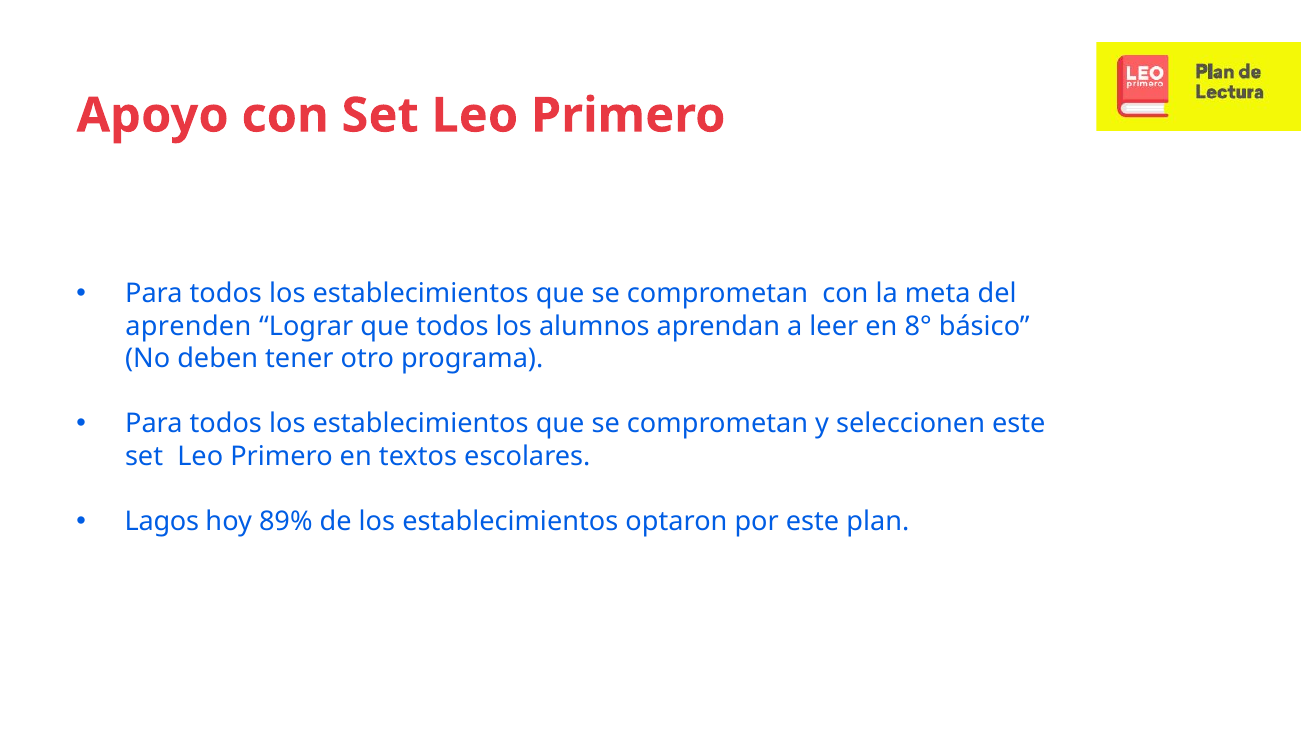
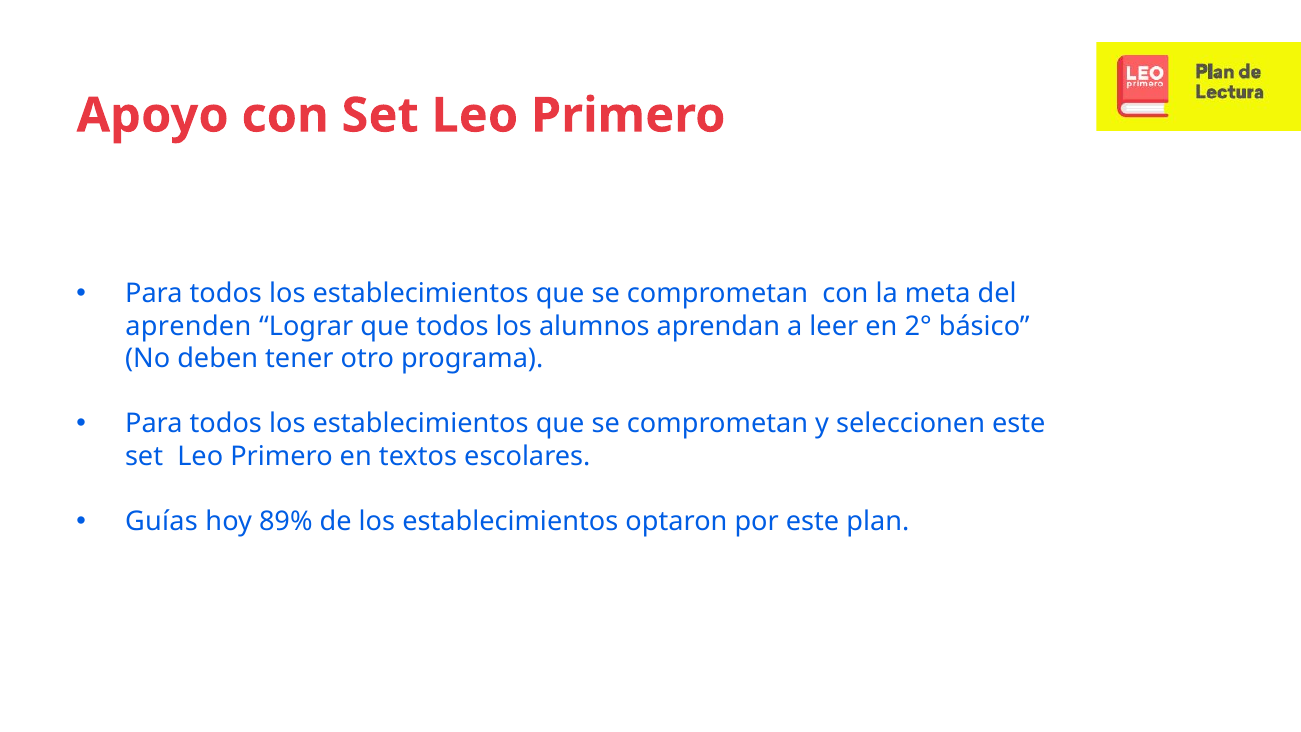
8°: 8° -> 2° (918, 326)
Lagos: Lagos -> Guías (162, 522)
